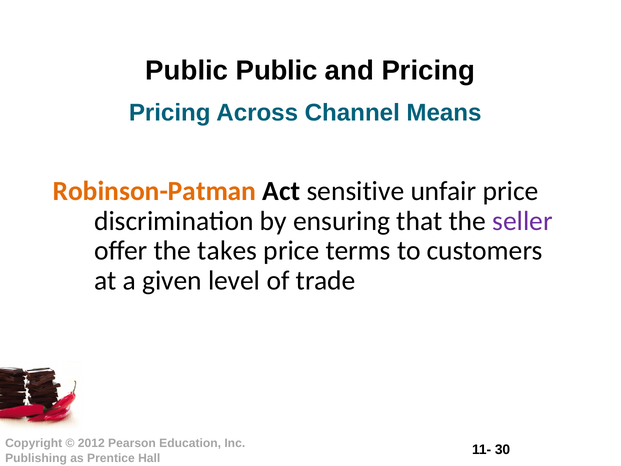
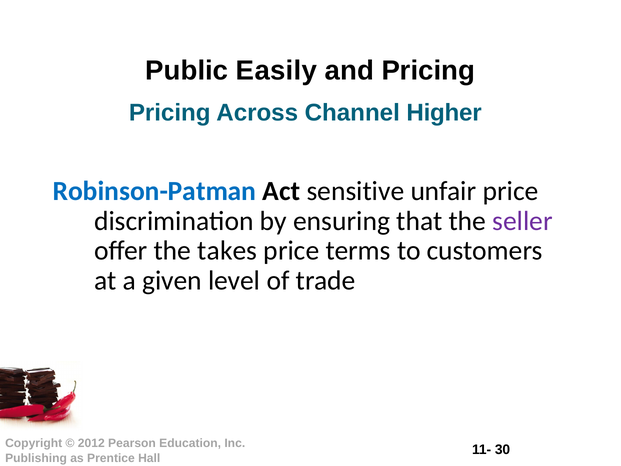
Public Public: Public -> Easily (276, 71)
Means: Means -> Higher (444, 113)
Robinson-Patman colour: orange -> blue (154, 191)
